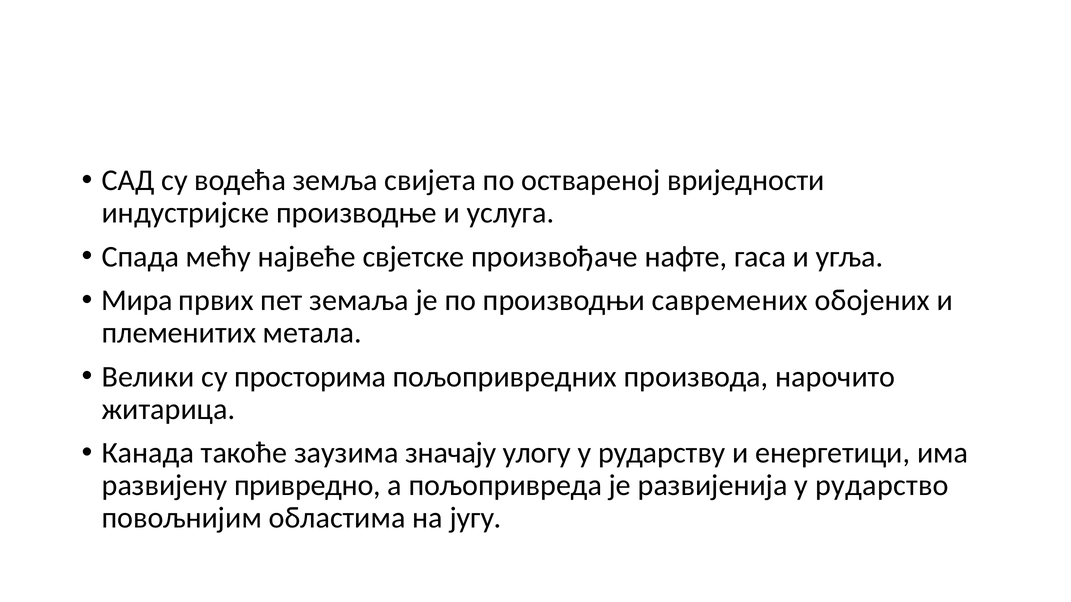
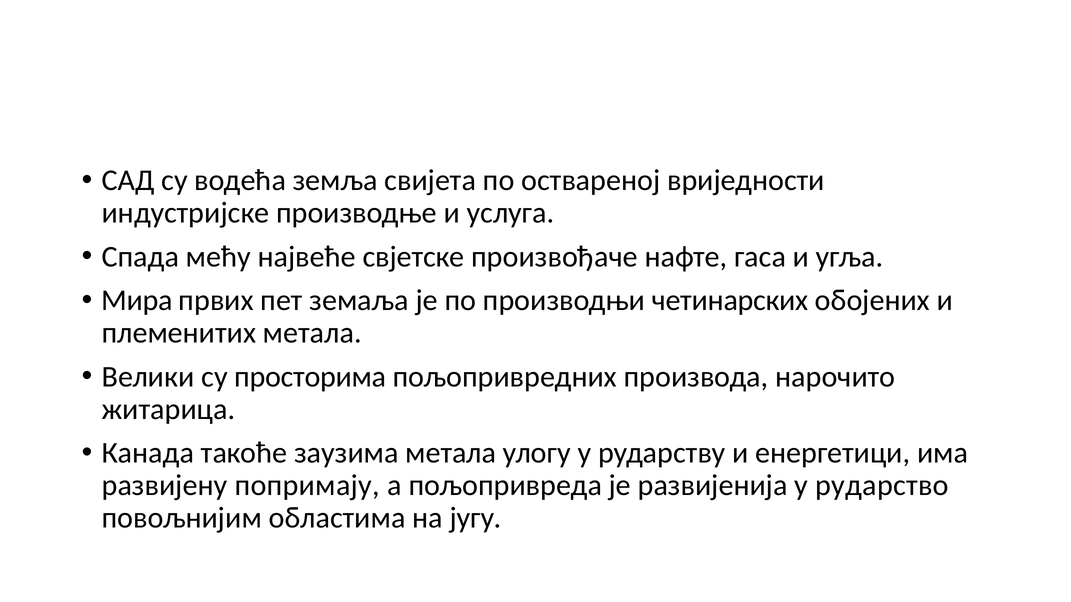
савремених: савремених -> четинарских (730, 301)
заузима значају: значају -> метала (451, 453)
привредно: привредно -> попримају (307, 486)
